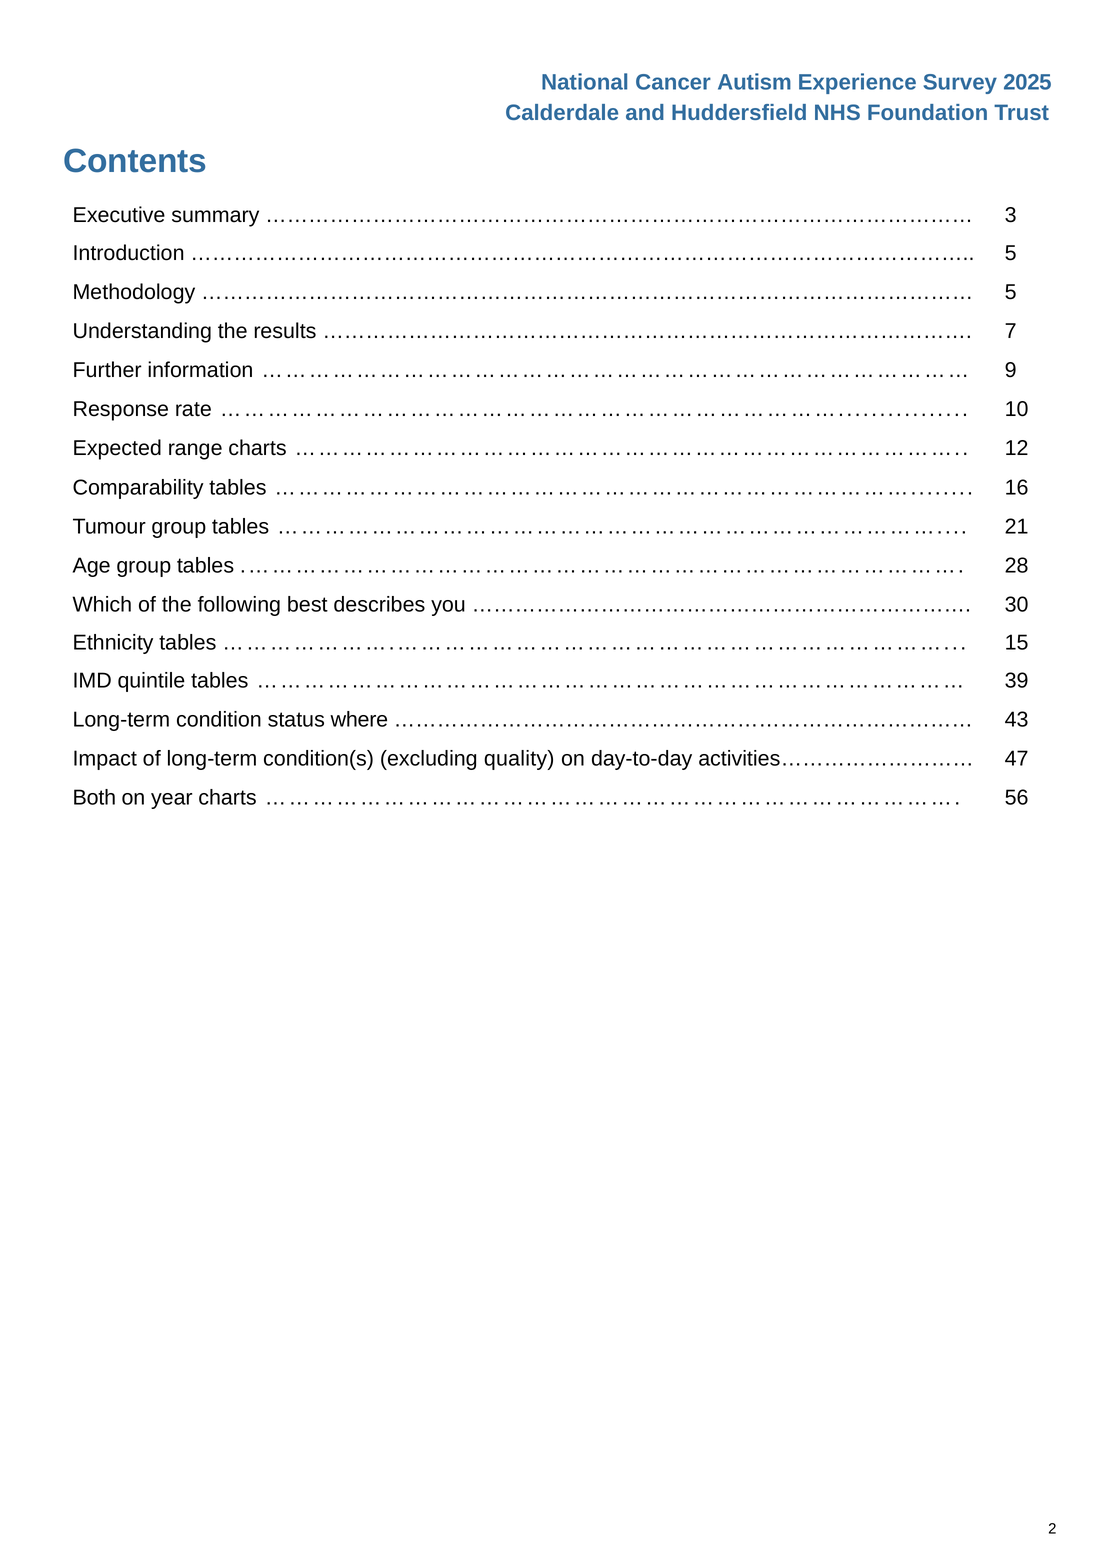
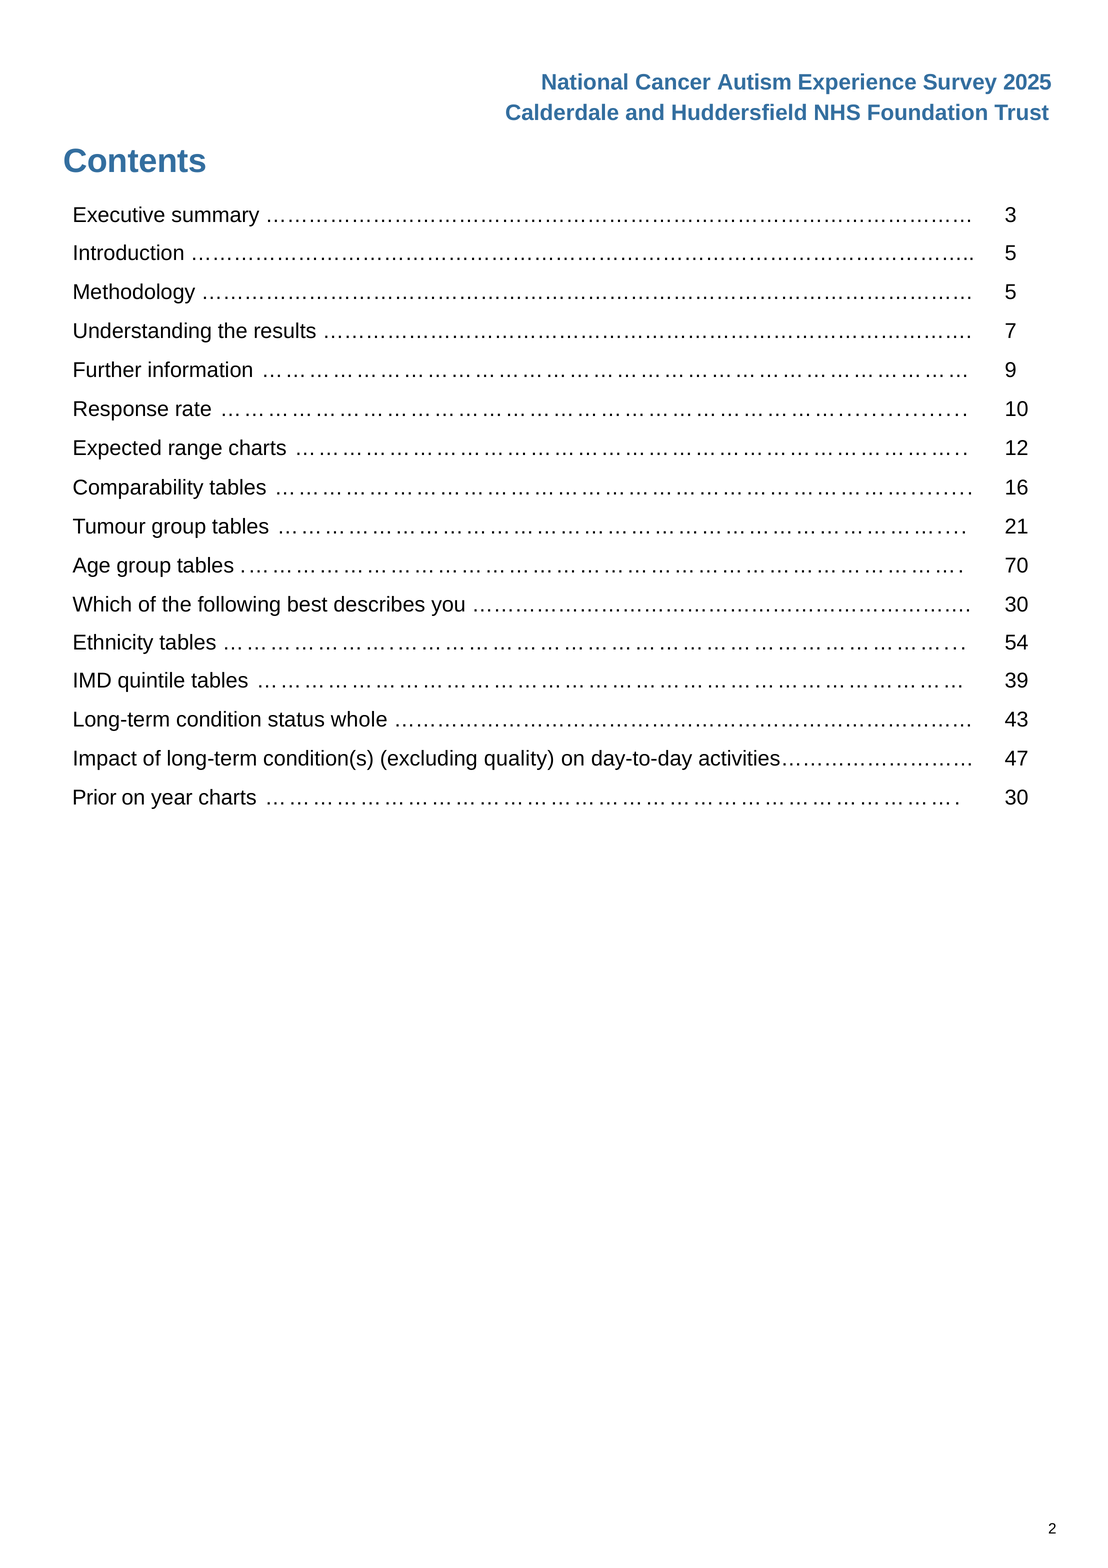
28: 28 -> 70 (1017, 566)
15: 15 -> 54 (1017, 643)
where: where -> whole (359, 720)
Both: Both -> Prior (94, 798)
56: 56 -> 30 (1017, 798)
